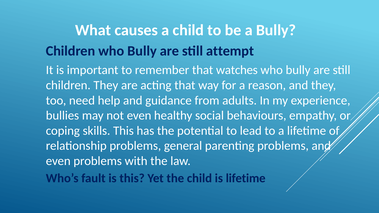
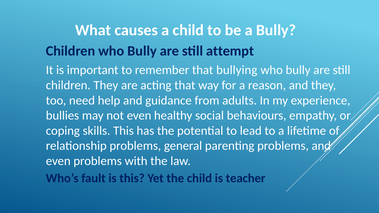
watches: watches -> bullying (237, 70)
is lifetime: lifetime -> teacher (246, 178)
